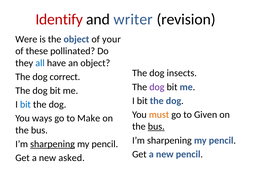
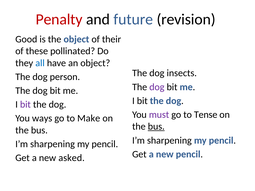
Identify: Identify -> Penalty (59, 19)
writer: writer -> future (133, 19)
Were: Were -> Good (26, 39)
your: your -> their (112, 39)
correct: correct -> person (65, 77)
bit colour: blue -> purple (25, 105)
must colour: orange -> purple (159, 115)
Given: Given -> Tense (206, 115)
sharpening underline: present -> none (53, 144)
